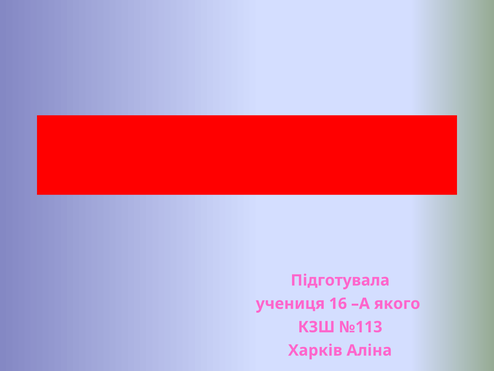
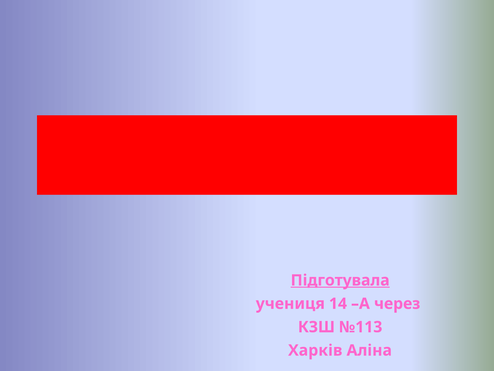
Підготувала underline: none -> present (340, 280)
16: 16 -> 14 (338, 303)
якого: якого -> через (397, 303)
